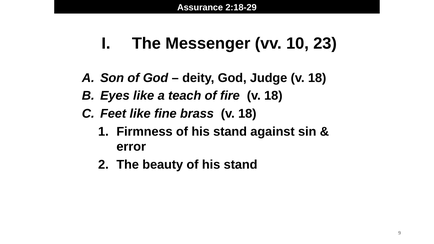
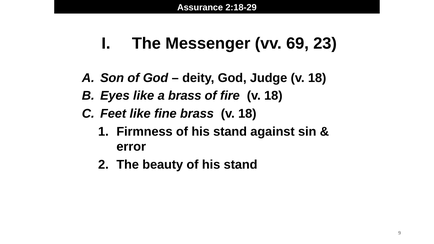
10: 10 -> 69 (297, 44)
a teach: teach -> brass (185, 96)
